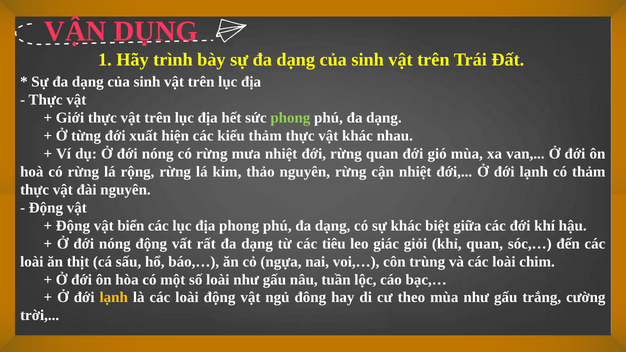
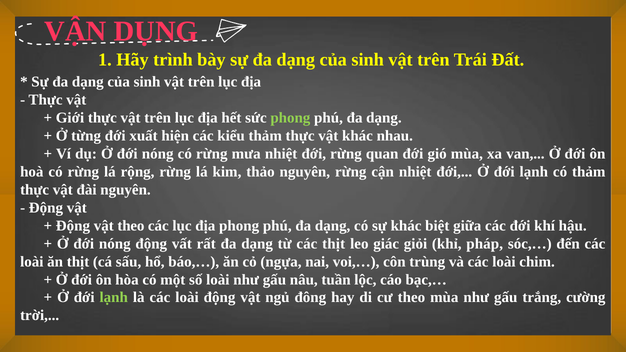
vật biển: biển -> theo (131, 226)
các tiêu: tiêu -> thịt (334, 244)
khỉ quan: quan -> pháp (485, 244)
lạnh colour: yellow -> light green (114, 298)
